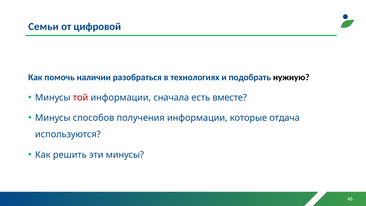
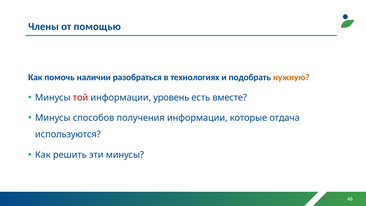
Семьи: Семьи -> Члены (44, 27)
цифровой: цифровой -> помощью (97, 27)
нужную colour: black -> orange (291, 77)
сначала: сначала -> уровень (171, 98)
